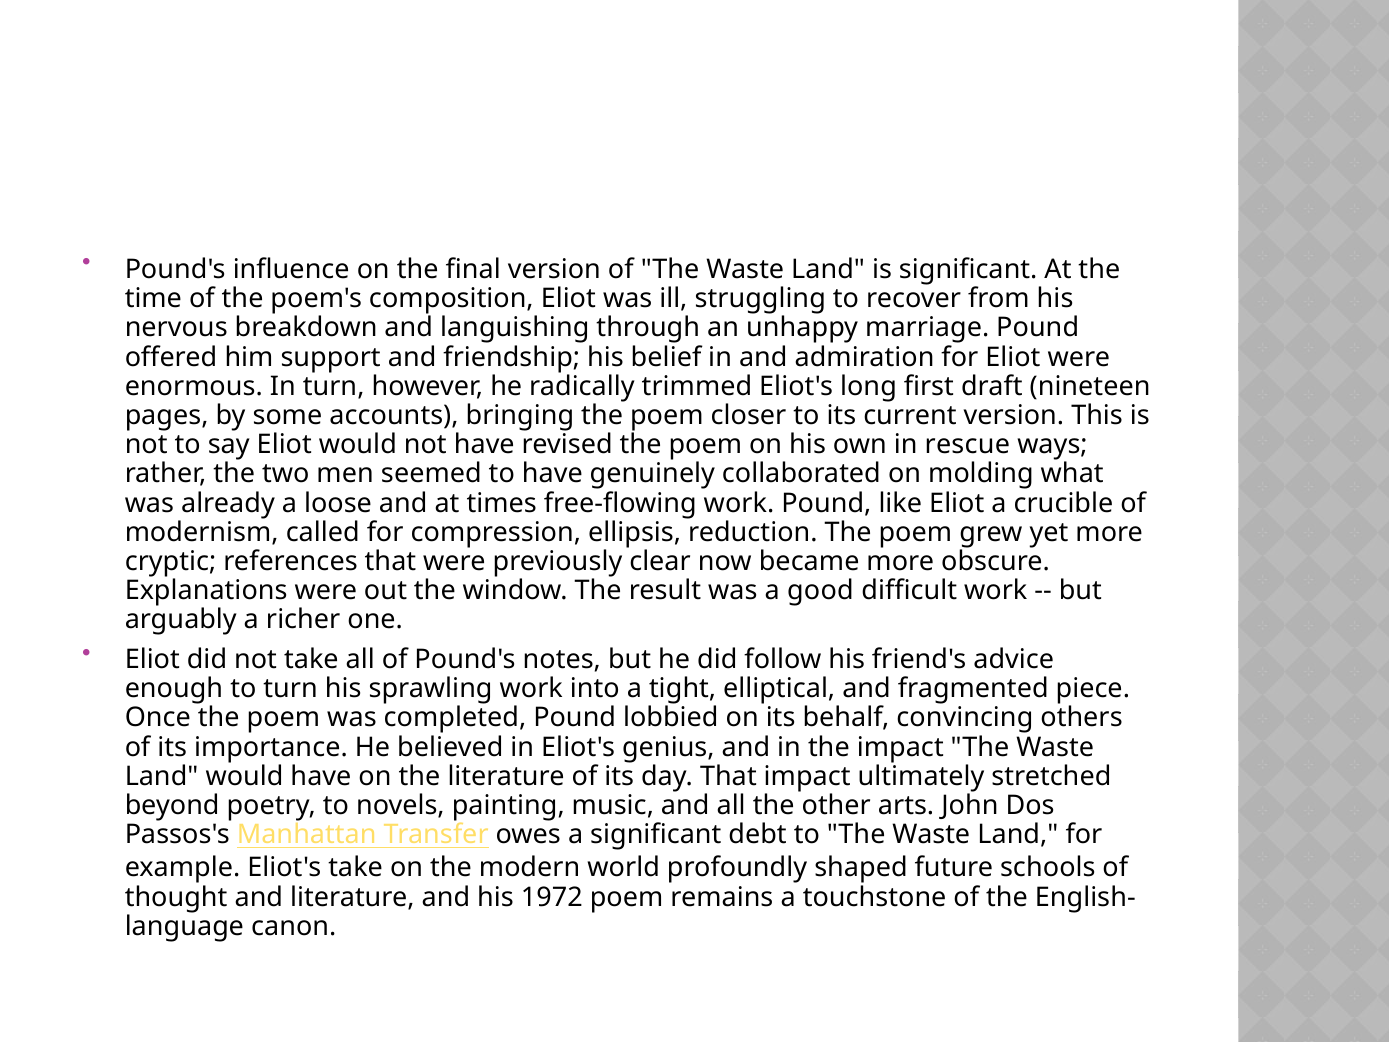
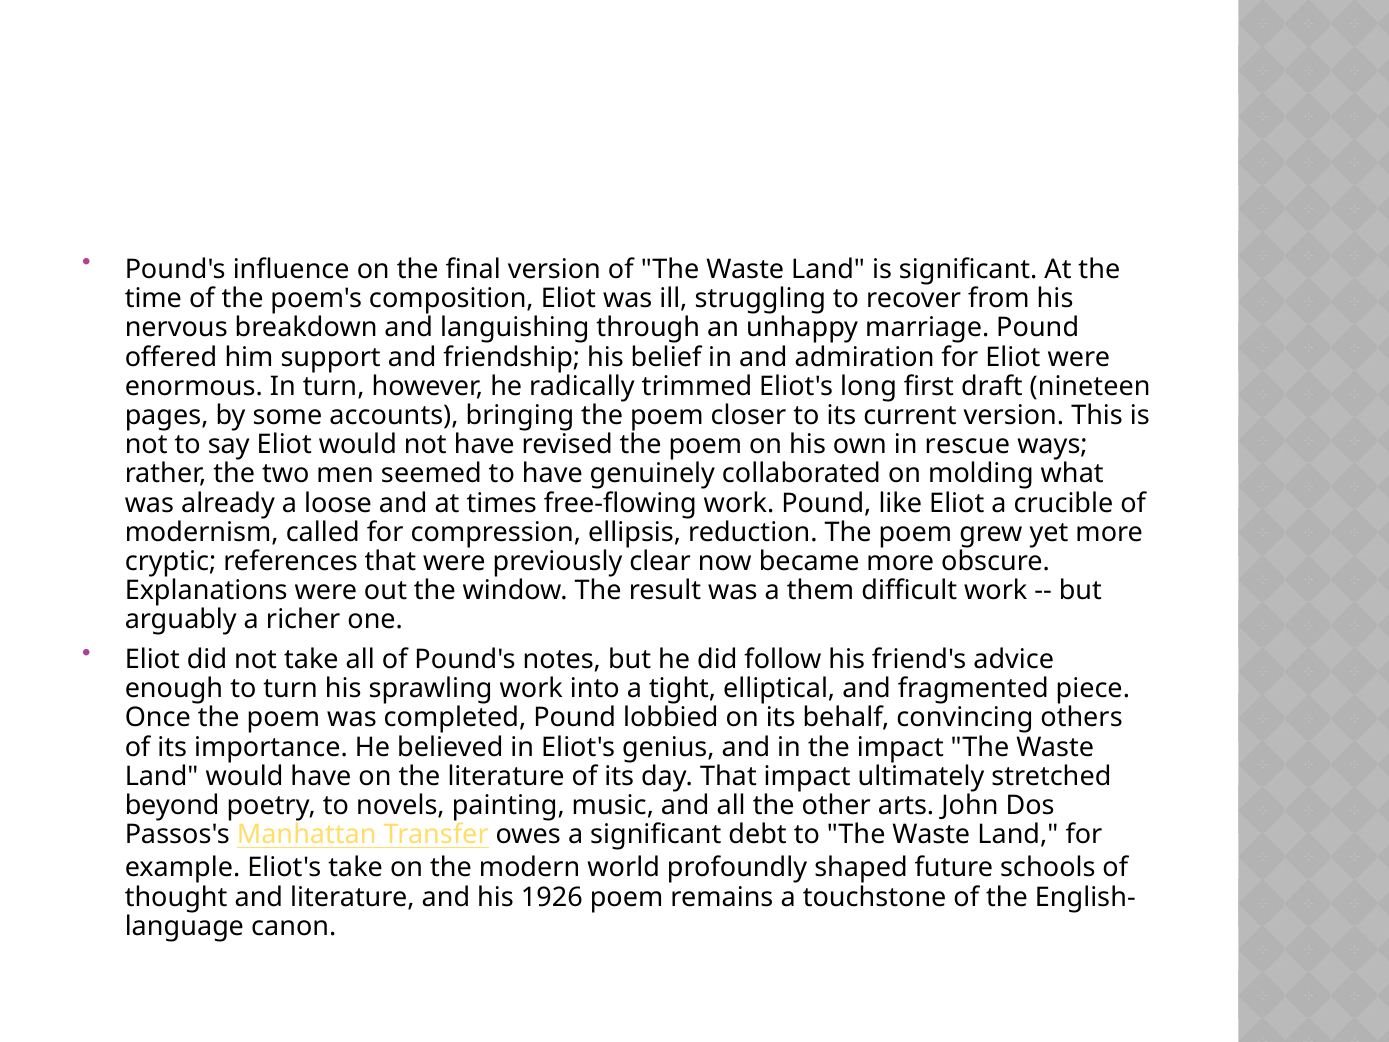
good: good -> them (821, 591)
1972: 1972 -> 1926 (552, 897)
